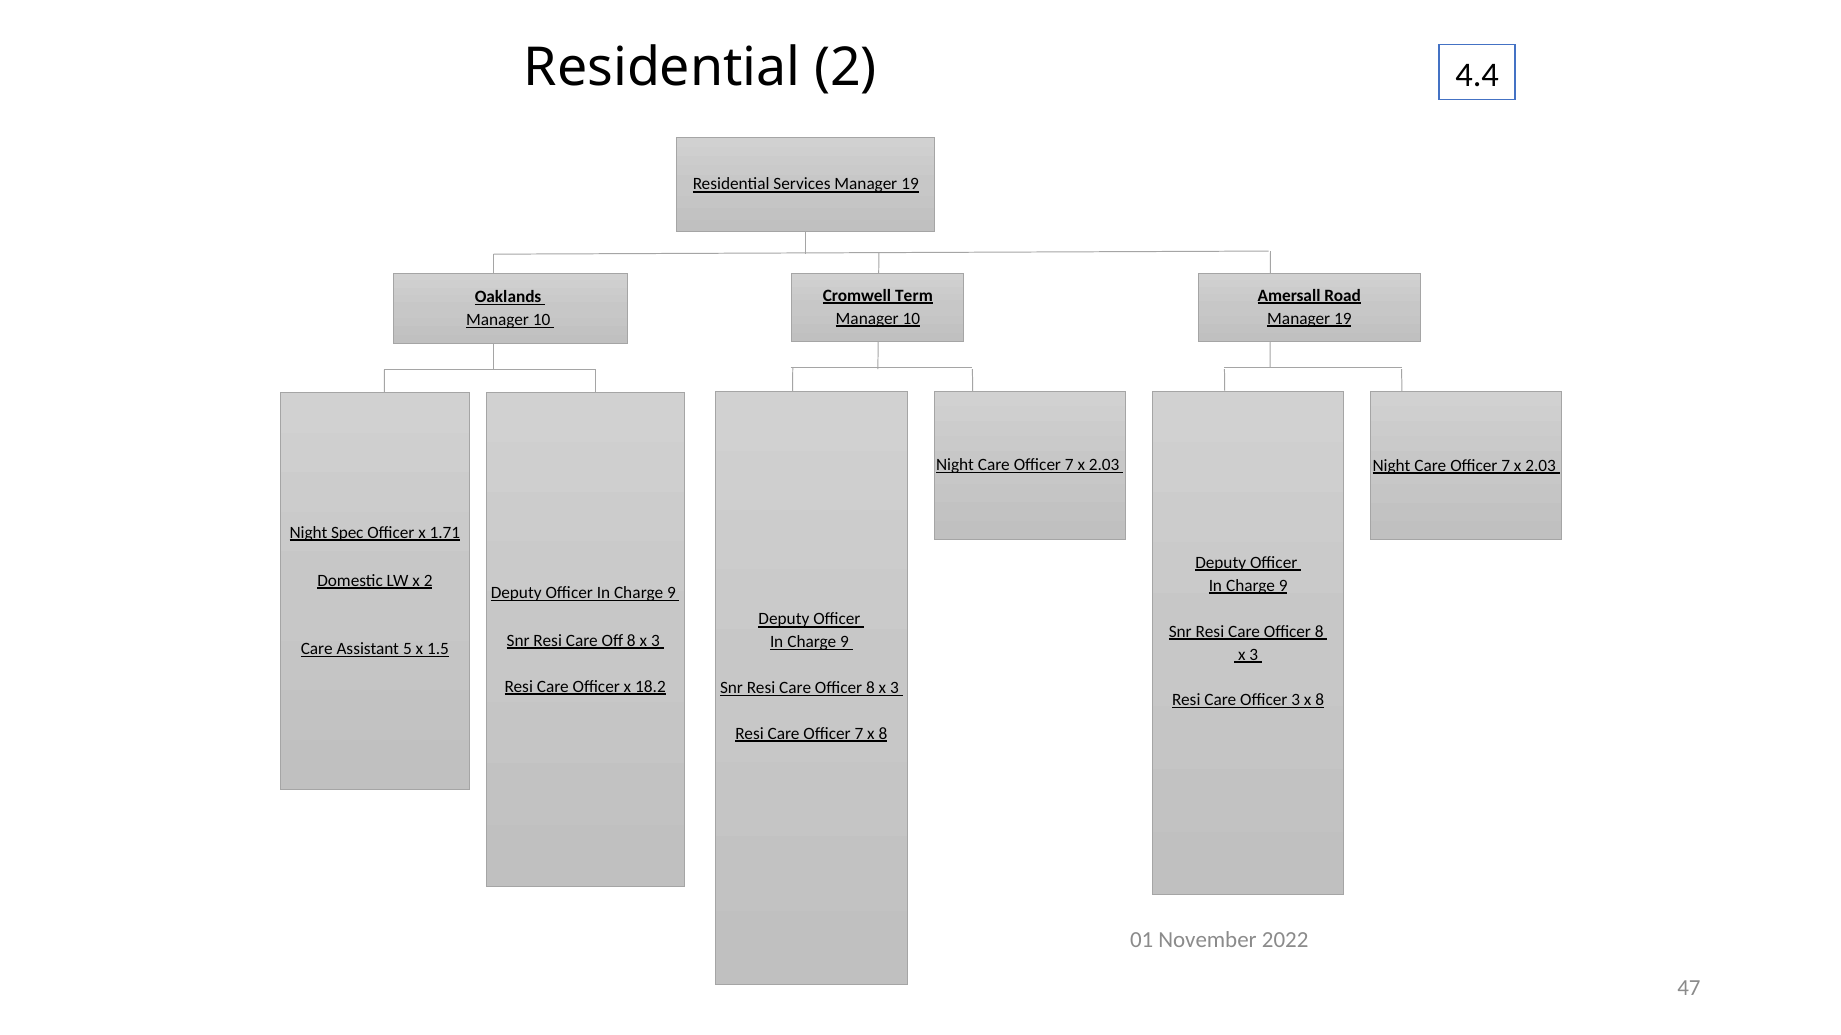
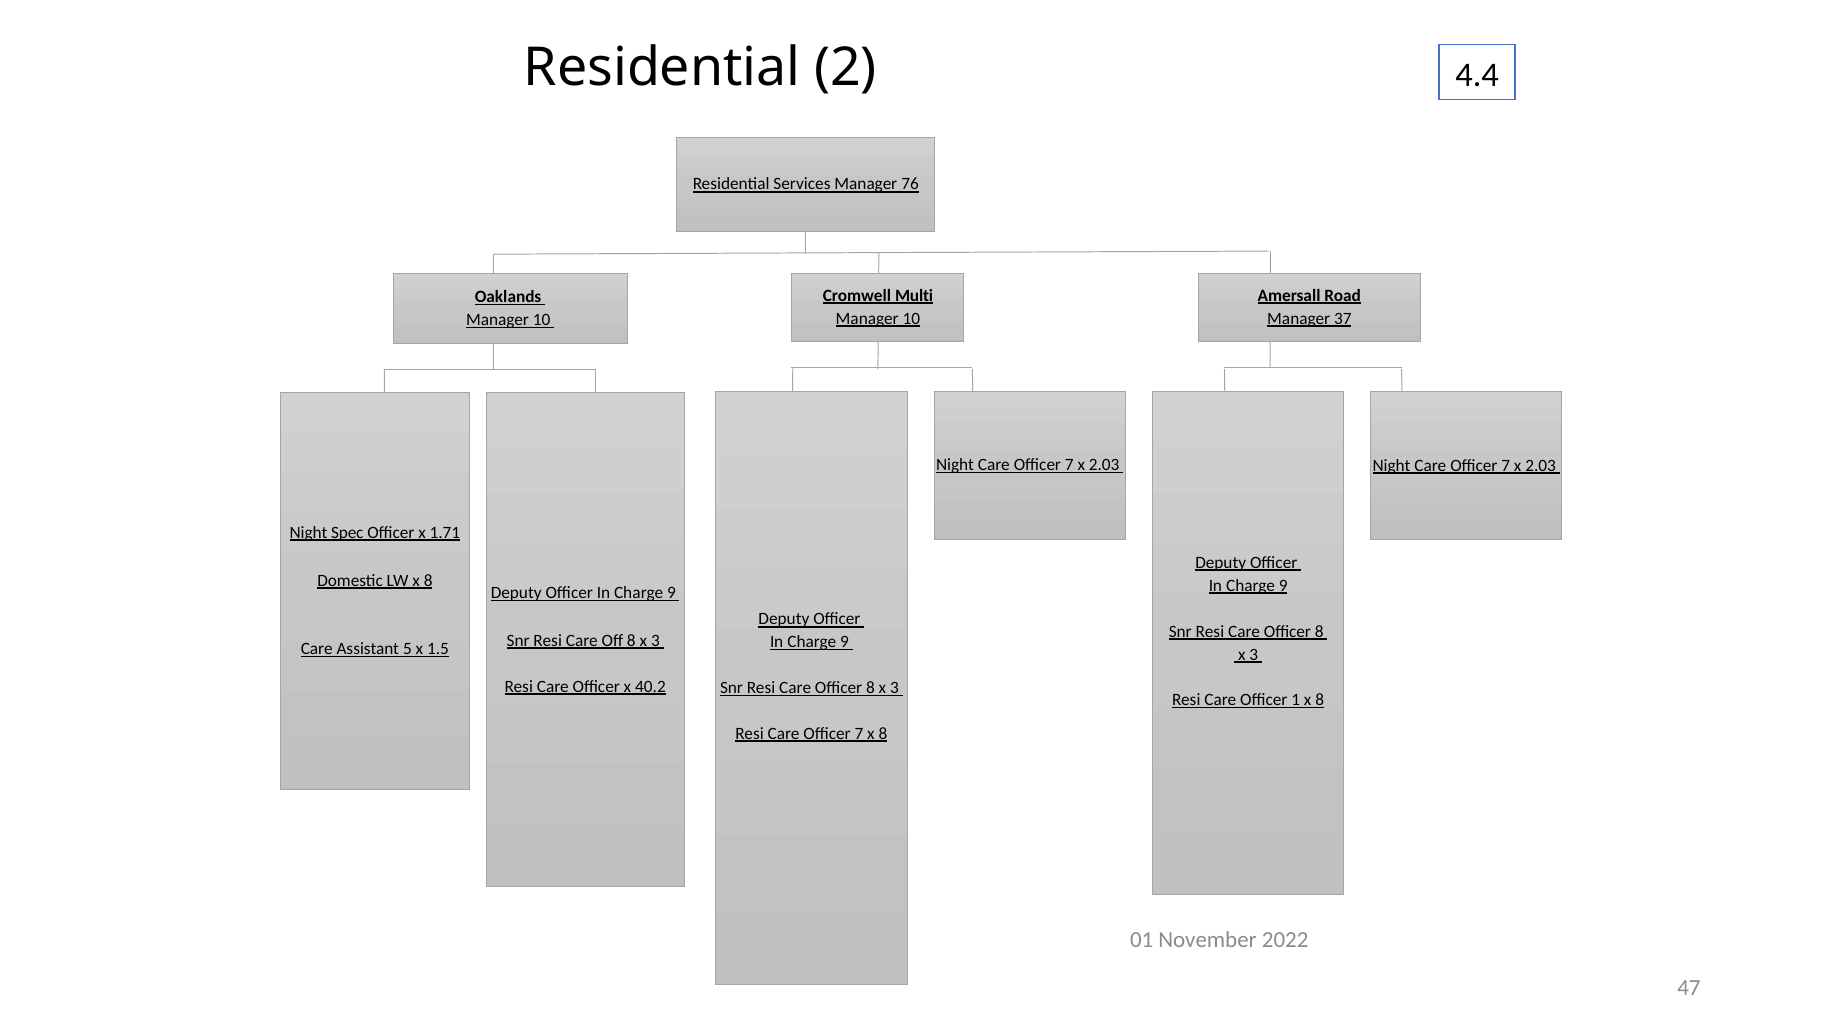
Services Manager 19: 19 -> 76 (910, 184)
Term: Term -> Multi (914, 296)
19: 19 -> 37 (1343, 319)
LW x 2: 2 -> 8 (428, 581)
18.2: 18.2 -> 40.2 (651, 687)
Officer 3: 3 -> 1 (1296, 701)
